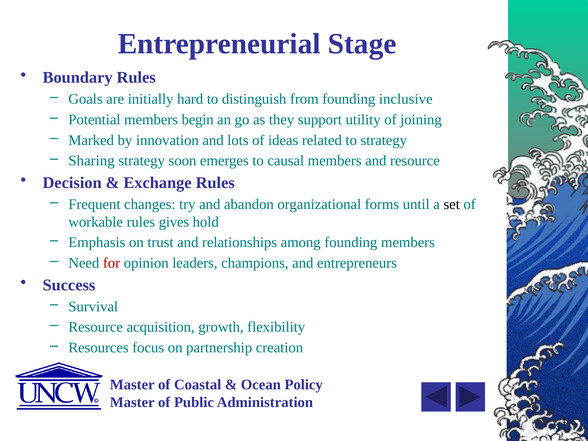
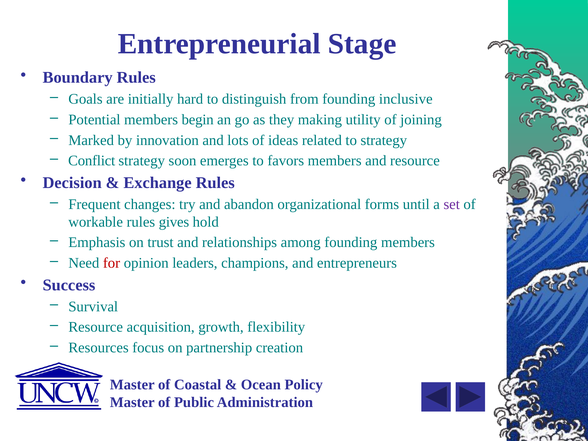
support: support -> making (320, 120)
Sharing: Sharing -> Conflict (92, 161)
causal: causal -> favors (286, 161)
set colour: black -> purple (452, 204)
